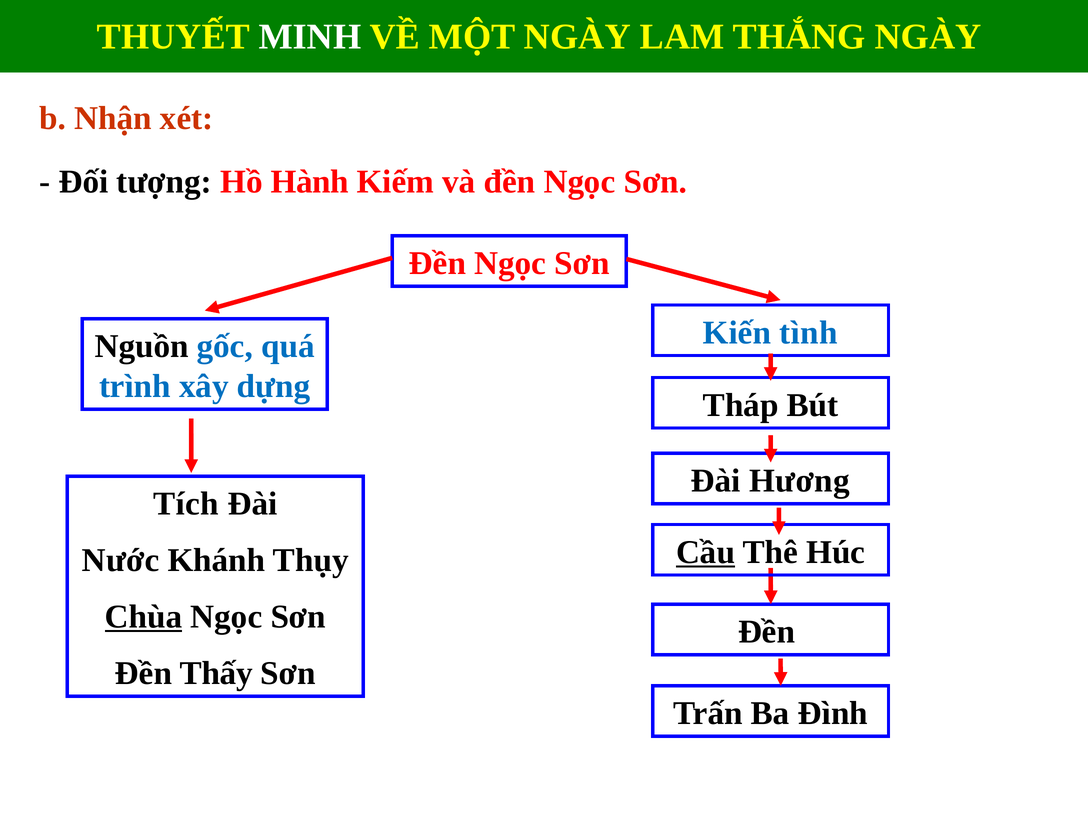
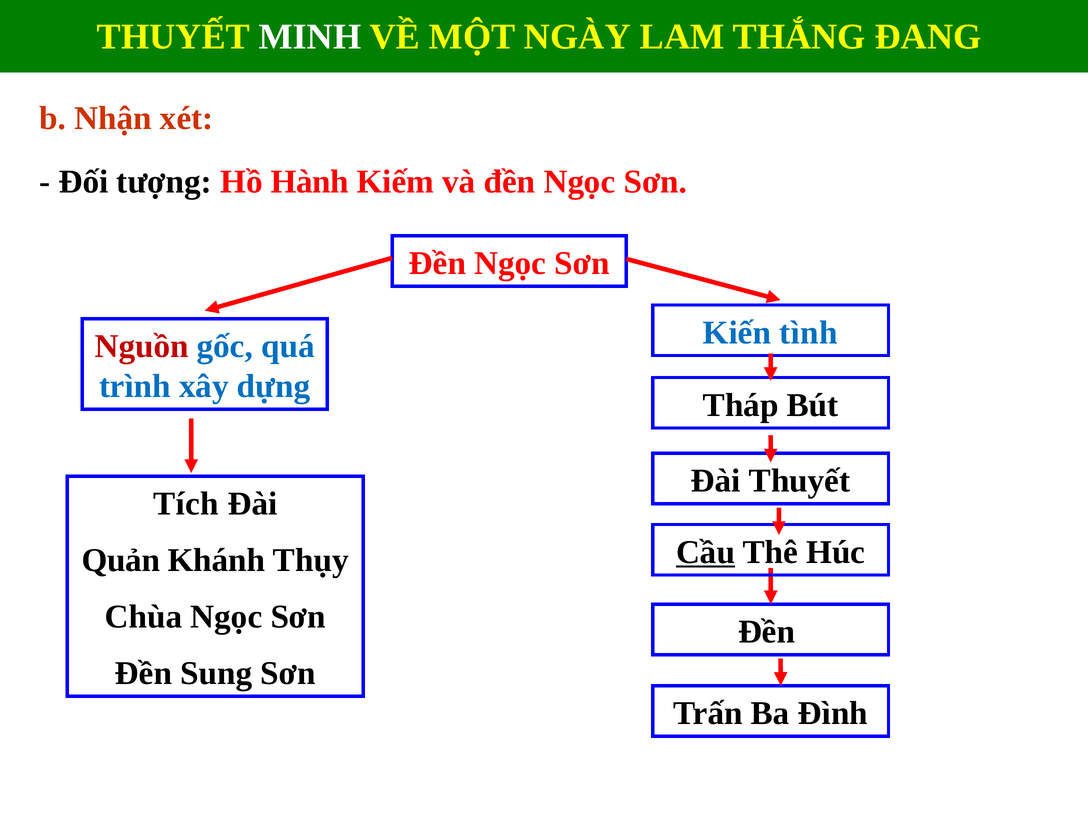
THẮNG NGÀY: NGÀY -> ĐANG (928, 37)
Nguồn colour: black -> red (142, 346)
Đài Hương: Hương -> Thuyết (800, 481)
Nước: Nước -> Quản (121, 560)
Chùa underline: present -> none (144, 617)
Thấy: Thấy -> Sung (216, 673)
